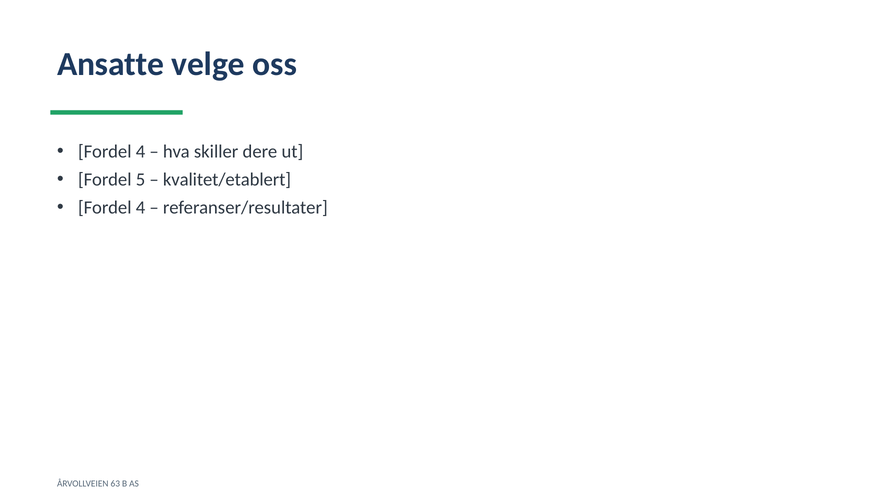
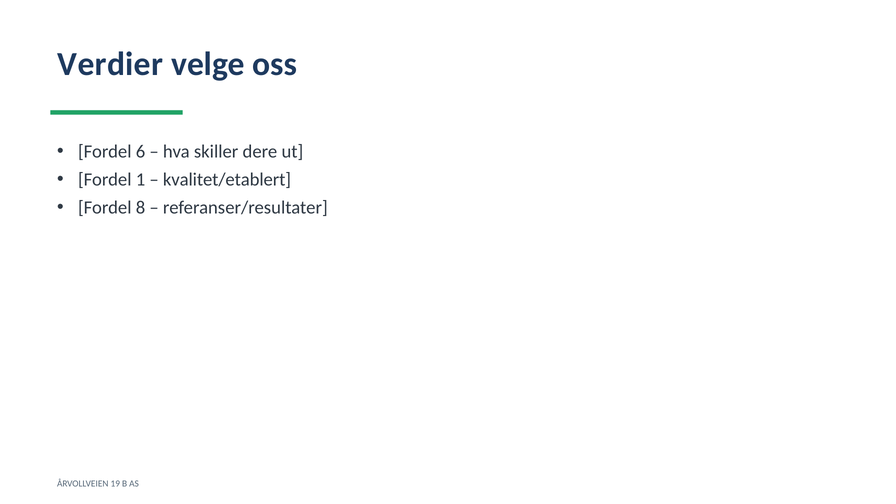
Ansatte: Ansatte -> Verdier (110, 64)
4: 4 -> 6 (141, 152)
5: 5 -> 1 (141, 180)
4: 4 -> 8 (141, 208)
63: 63 -> 19 (115, 484)
